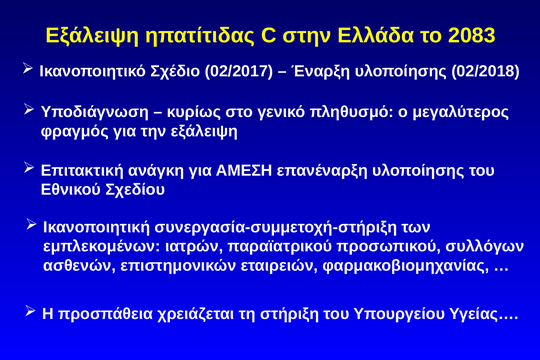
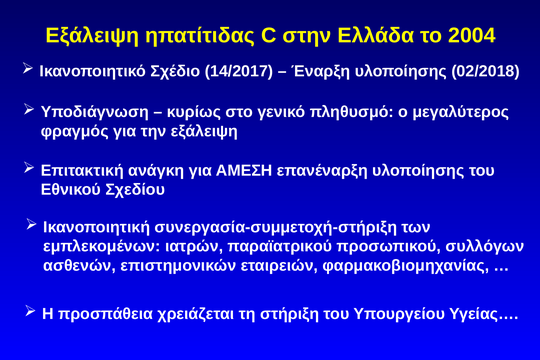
2083: 2083 -> 2004 (472, 35)
02/2017: 02/2017 -> 14/2017 (239, 71)
